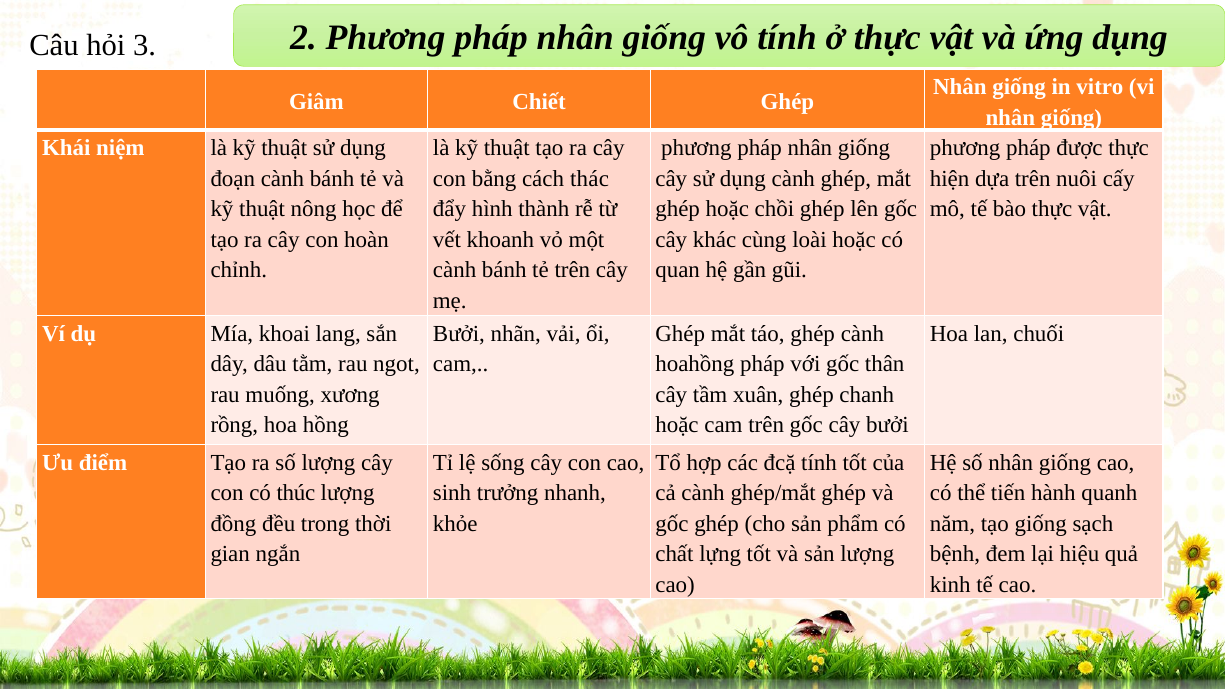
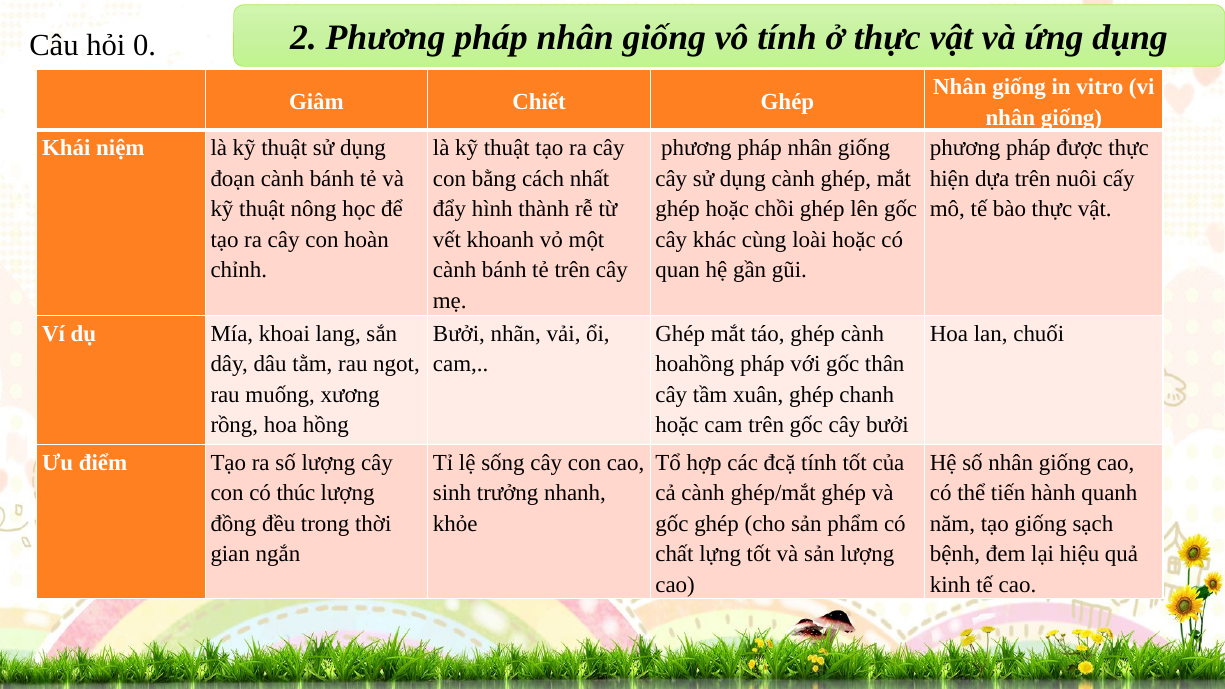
3: 3 -> 0 (144, 45)
thác: thác -> nhất (590, 179)
